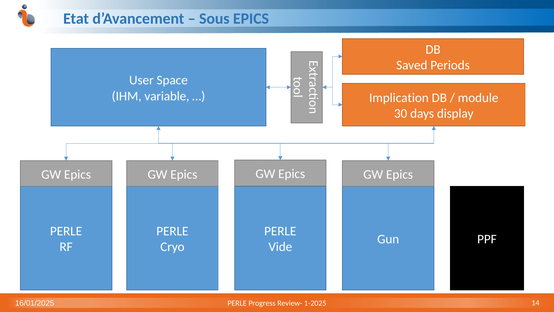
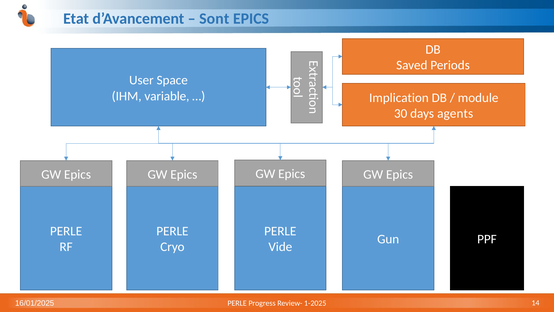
Sous: Sous -> Sont (214, 19)
display: display -> agents (455, 113)
